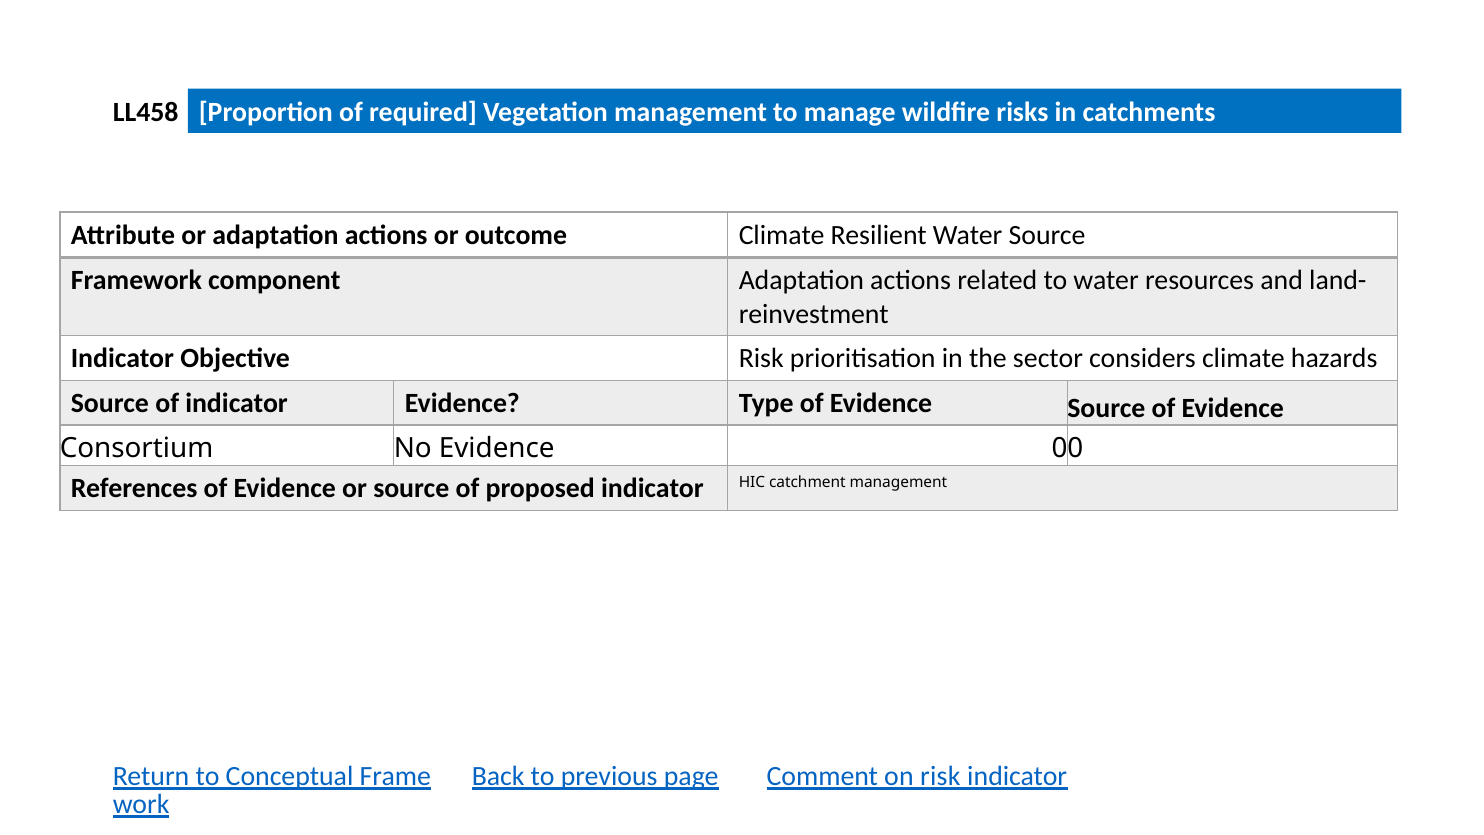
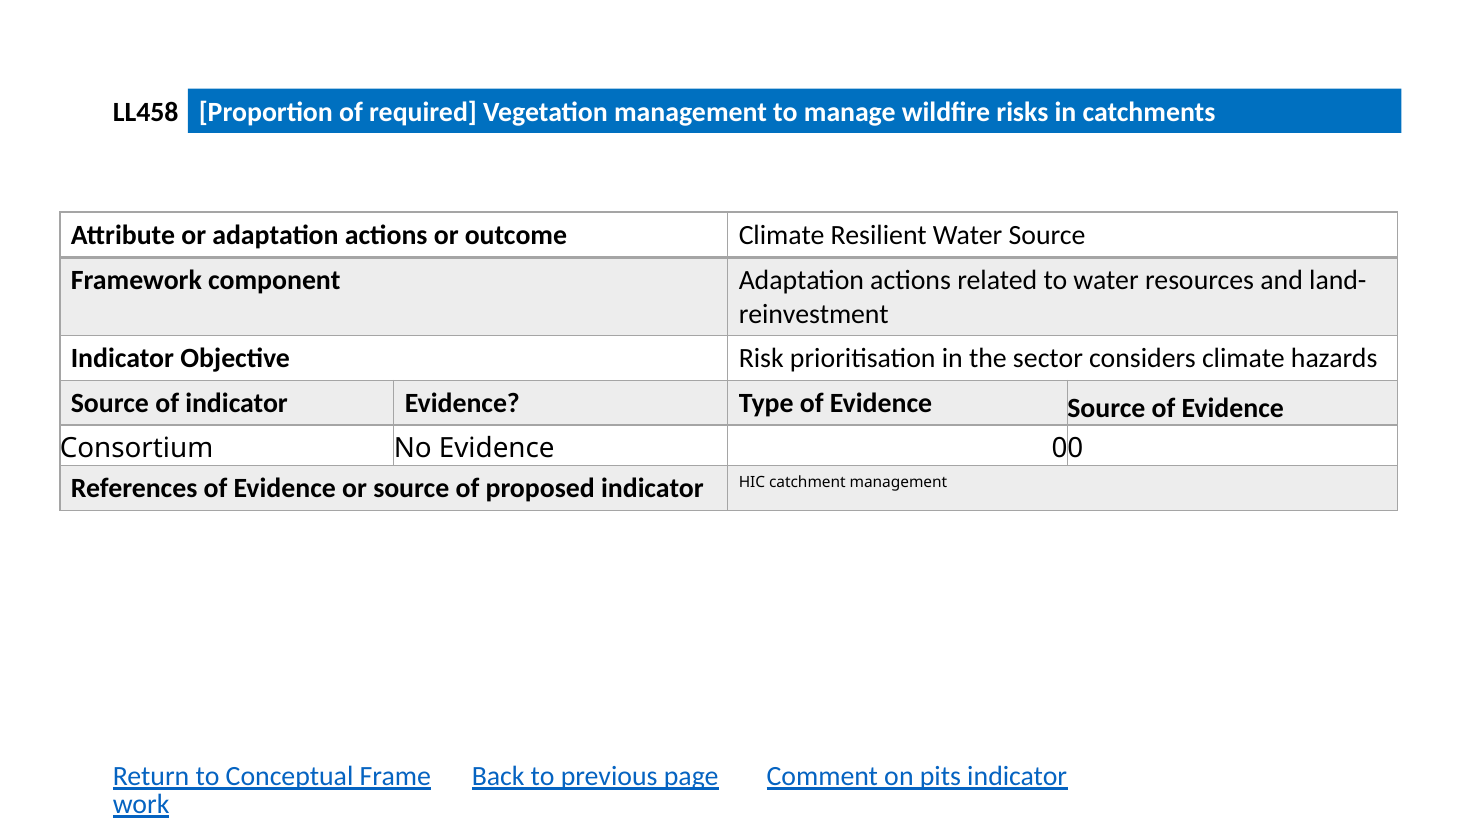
on risk: risk -> pits (940, 776)
